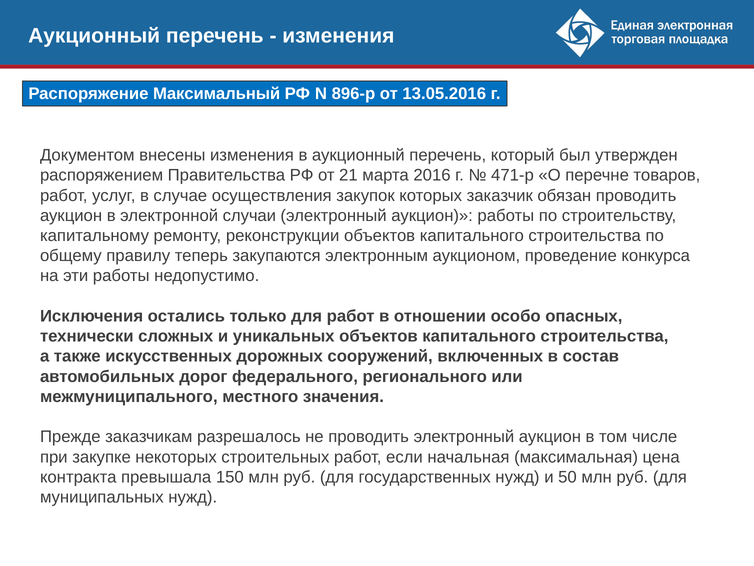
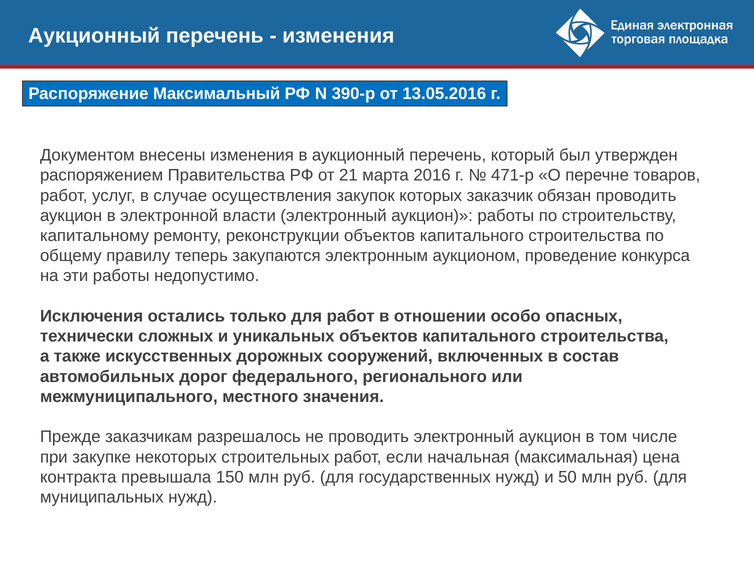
896-р: 896-р -> 390-р (353, 94)
случаи: случаи -> власти (249, 215)
